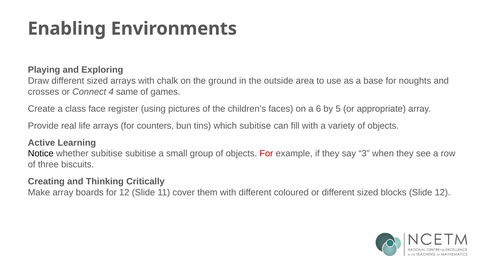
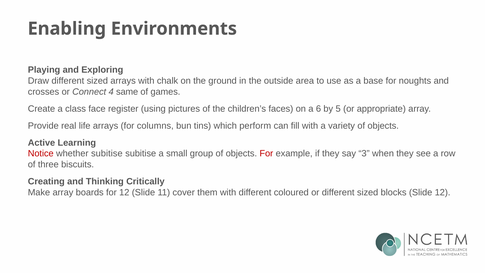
counters: counters -> columns (155, 126)
which subitise: subitise -> perform (255, 126)
Notice colour: black -> red (41, 154)
